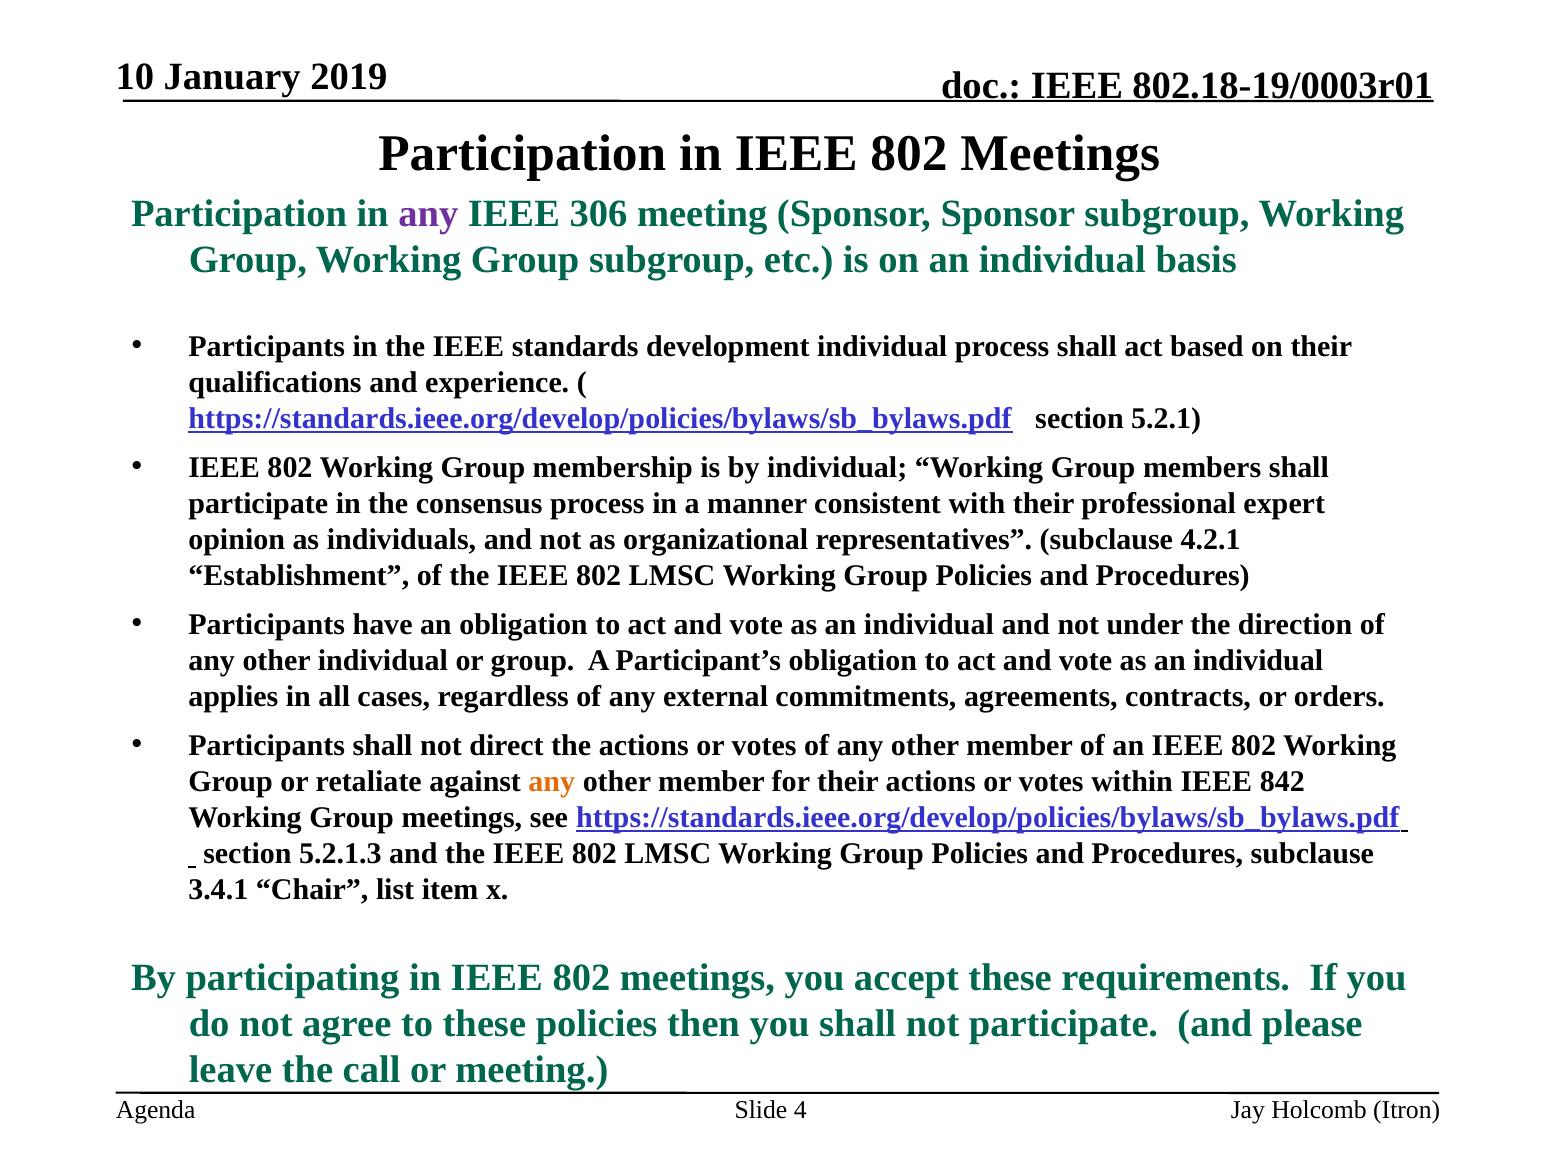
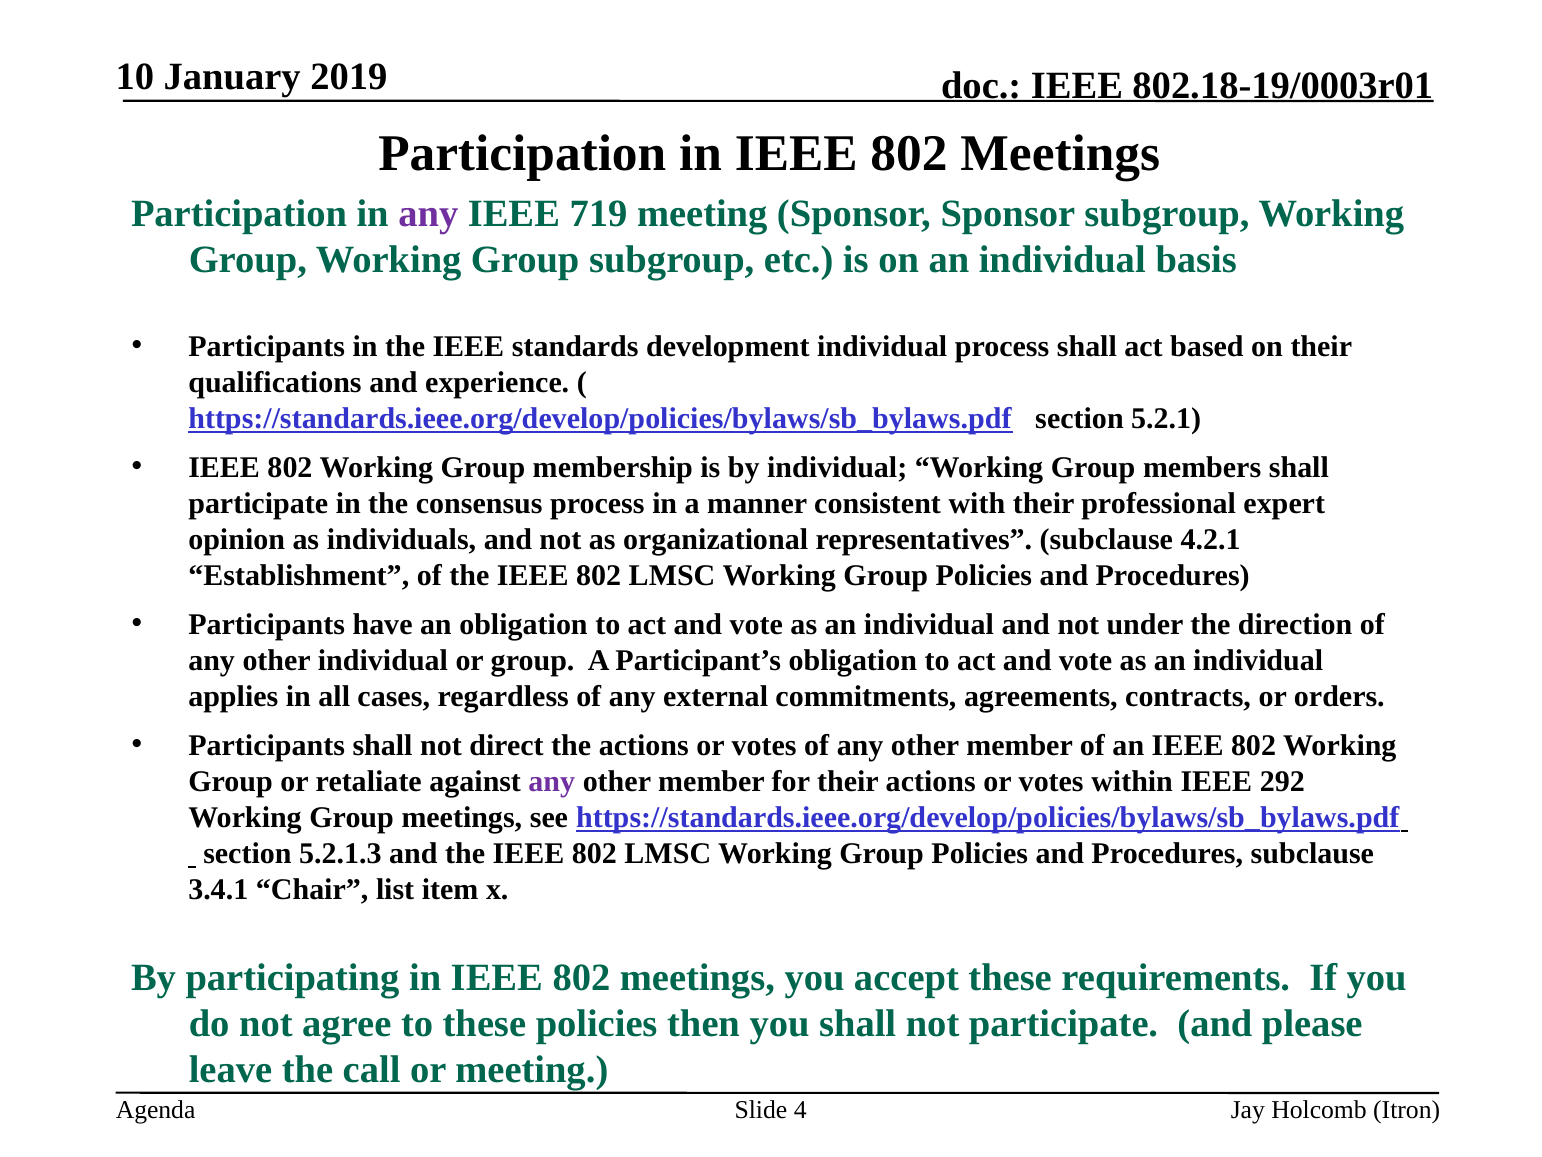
306: 306 -> 719 (598, 213)
any colour: orange -> purple (552, 781)
842: 842 -> 292 (1282, 781)
